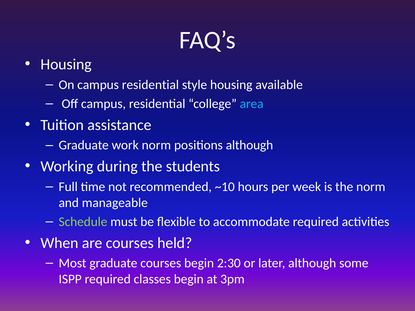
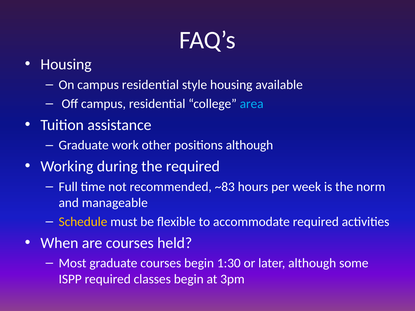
work norm: norm -> other (156, 145)
the students: students -> required (193, 167)
~10: ~10 -> ~83 (225, 187)
Schedule colour: light green -> yellow (83, 222)
2:30: 2:30 -> 1:30 (229, 263)
